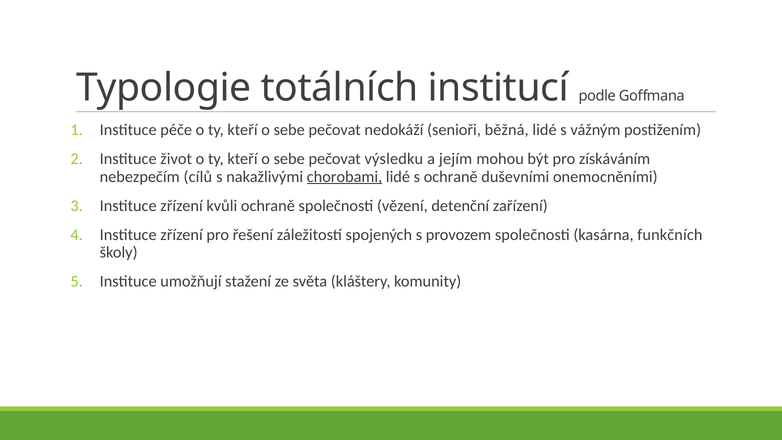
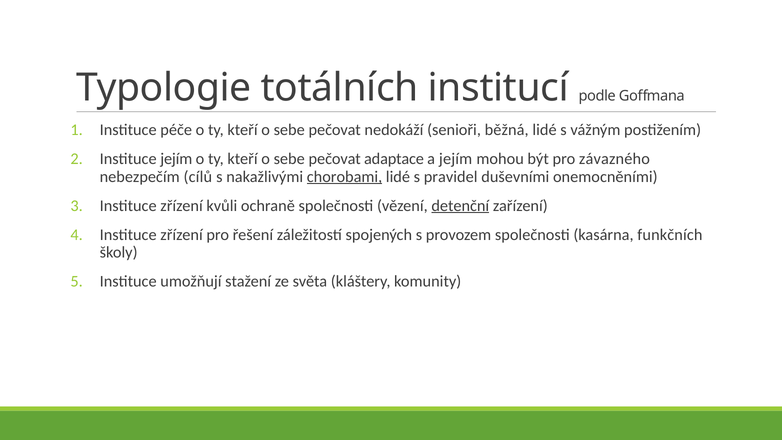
Instituce život: život -> jejím (176, 159)
výsledku: výsledku -> adaptace (394, 159)
získáváním: získáváním -> závazného (614, 159)
s ochraně: ochraně -> pravidel (451, 177)
detenční underline: none -> present (460, 206)
